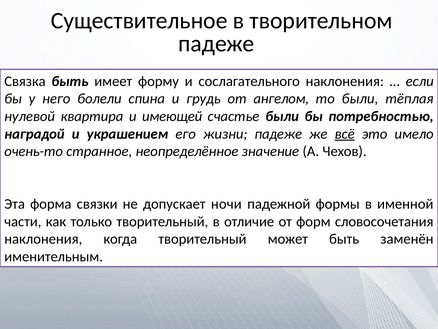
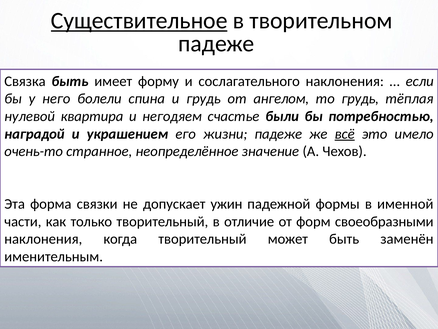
Существительное underline: none -> present (139, 21)
то были: были -> грудь (360, 99)
имеющей: имеющей -> негодяем (172, 116)
ночи: ночи -> ужин (226, 204)
словосочетания: словосочетания -> своеобразными (384, 221)
